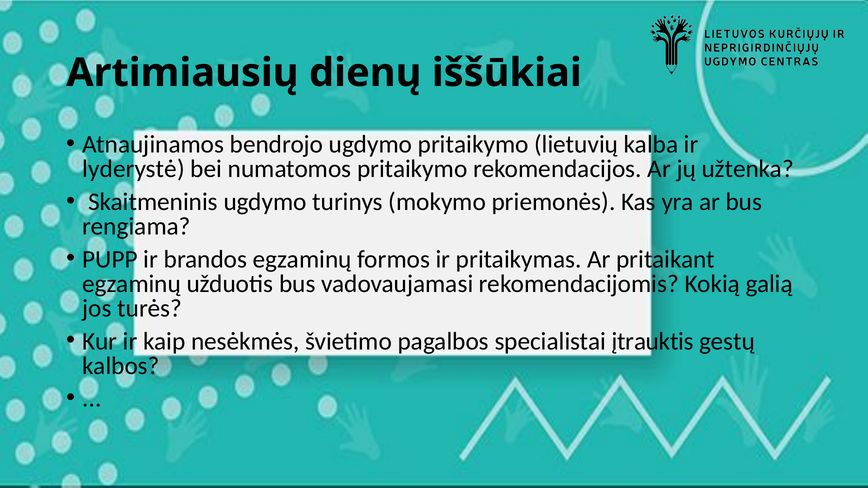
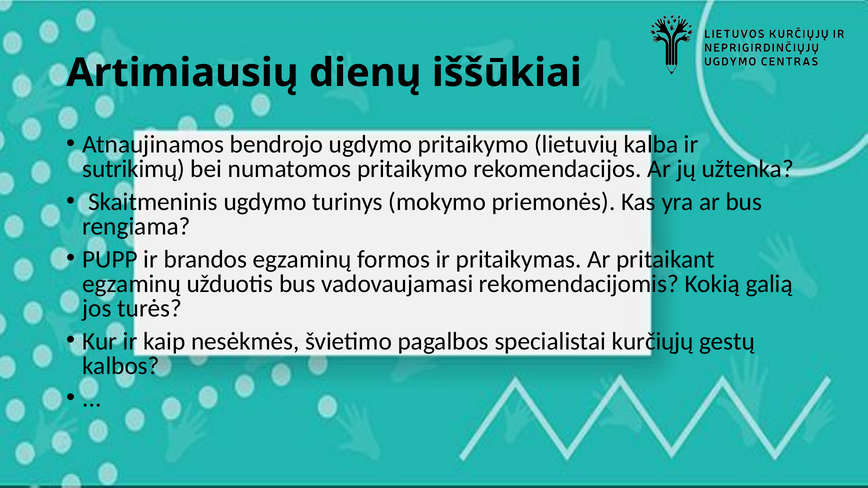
lyderystė: lyderystė -> sutrikimų (134, 169)
įtrauktis: įtrauktis -> kurčiųjų (653, 341)
